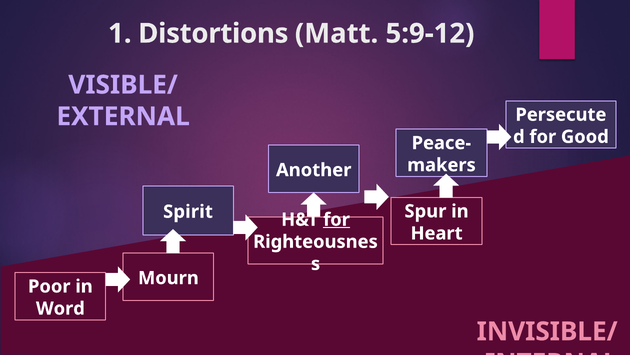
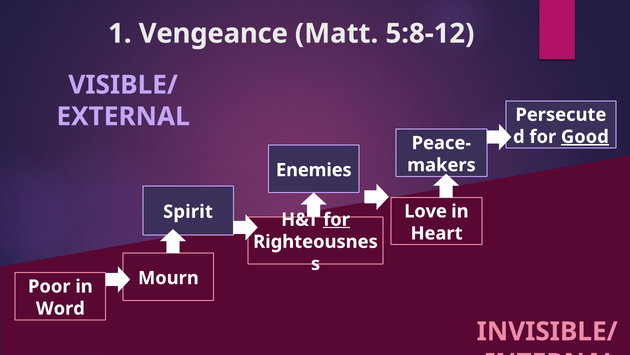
Distortions: Distortions -> Vengeance (213, 33)
5:9-12: 5:9-12 -> 5:8-12 (430, 33)
Good underline: none -> present (585, 137)
Another: Another -> Enemies (314, 170)
Spur: Spur -> Love (426, 211)
